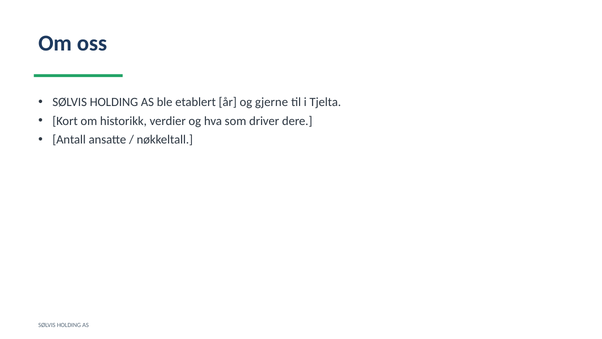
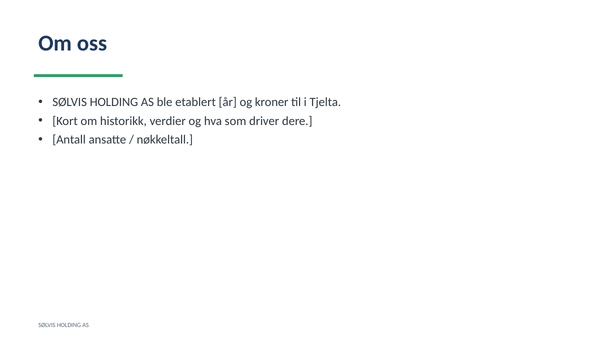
gjerne: gjerne -> kroner (272, 102)
